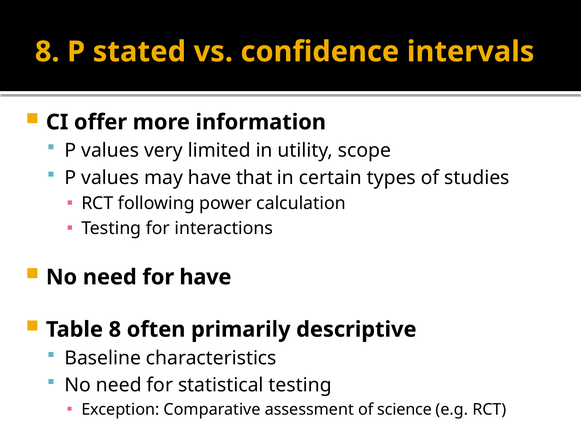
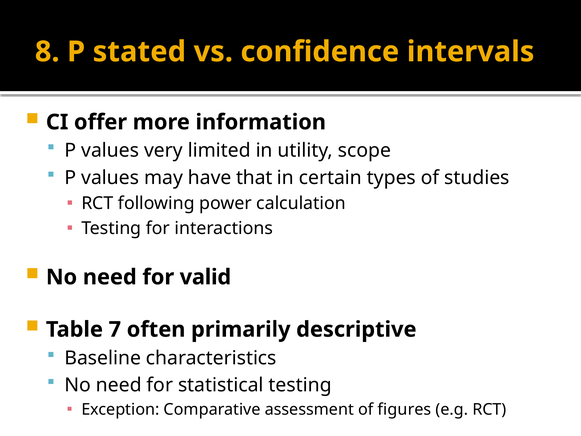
for have: have -> valid (205, 277)
Table 8: 8 -> 7 (115, 329)
science: science -> figures (405, 409)
